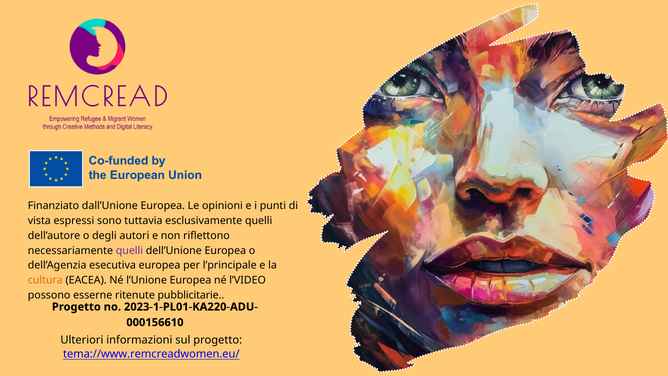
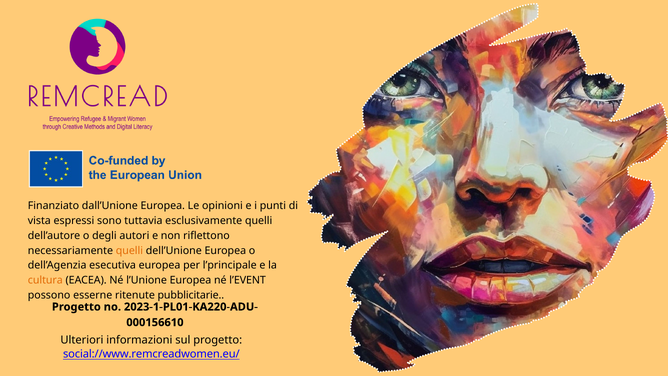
quelli colour: purple -> orange (129, 250)
l’VIDEO: l’VIDEO -> l’EVENT (248, 280)
tema://www.remcreadwomen.eu/: tema://www.remcreadwomen.eu/ -> social://www.remcreadwomen.eu/ (151, 354)
